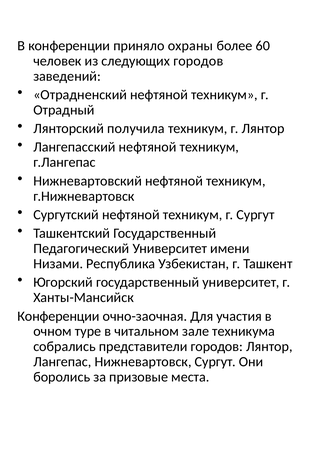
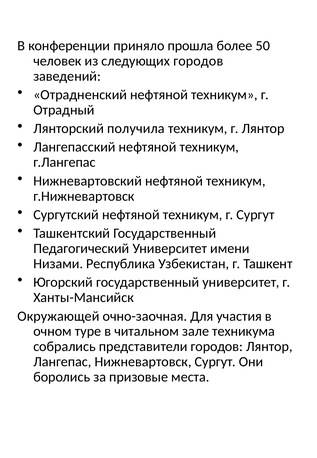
охраны: охраны -> прошла (191, 46)
60: 60 -> 50 (263, 46)
Конференции: Конференции -> Окружающей (58, 316)
